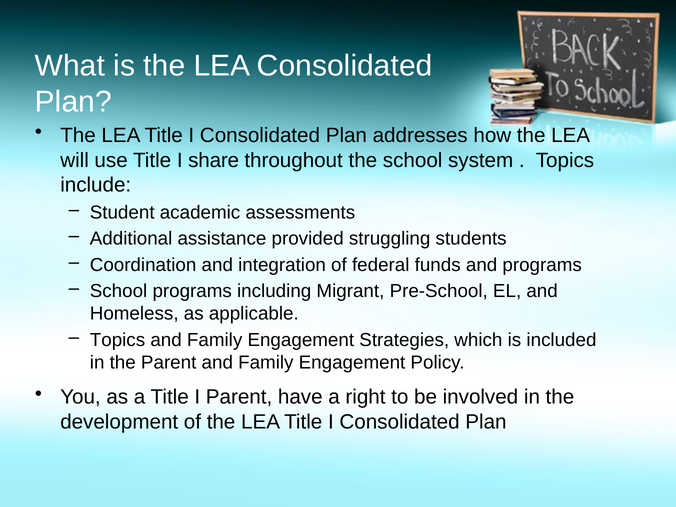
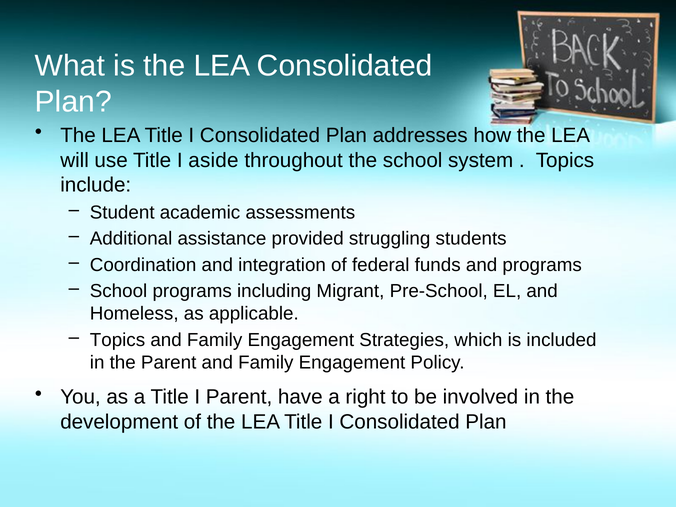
share: share -> aside (213, 160)
